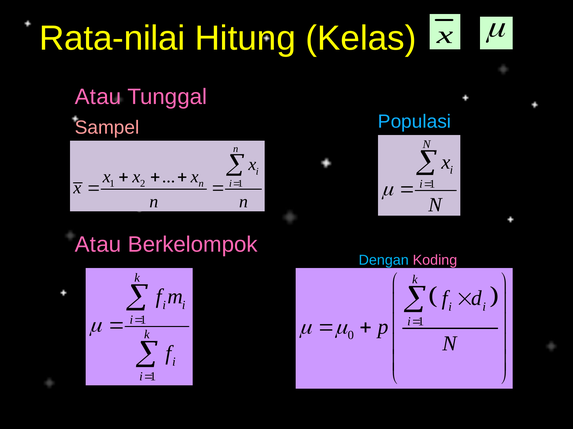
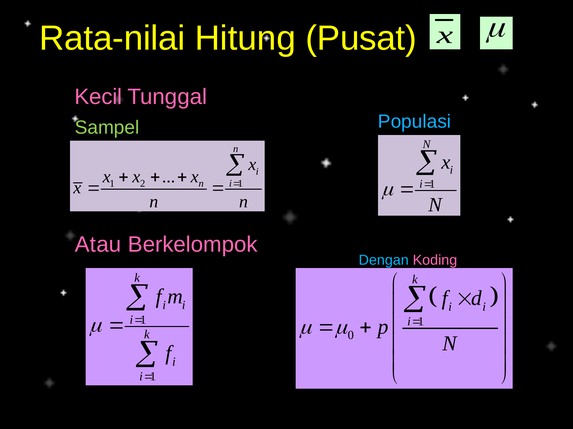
Kelas: Kelas -> Pusat (361, 38)
Atau: Atau -> Kecil (98, 97)
Sampel colour: pink -> light green (107, 128)
